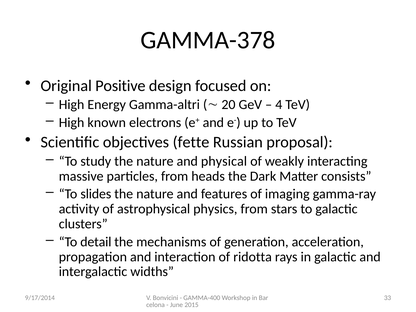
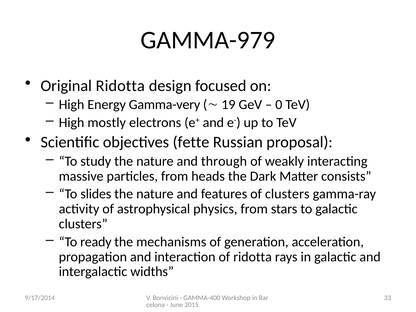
GAMMA-378: GAMMA-378 -> GAMMA-979 (208, 40)
Original Positive: Positive -> Ridotta (120, 86)
Gamma-altri: Gamma-altri -> Gamma-very (165, 105)
20: 20 -> 19 (228, 105)
4: 4 -> 0 (279, 105)
known: known -> mostly (107, 122)
physical: physical -> through (224, 161)
of imaging: imaging -> clusters (287, 194)
detail: detail -> ready (96, 242)
